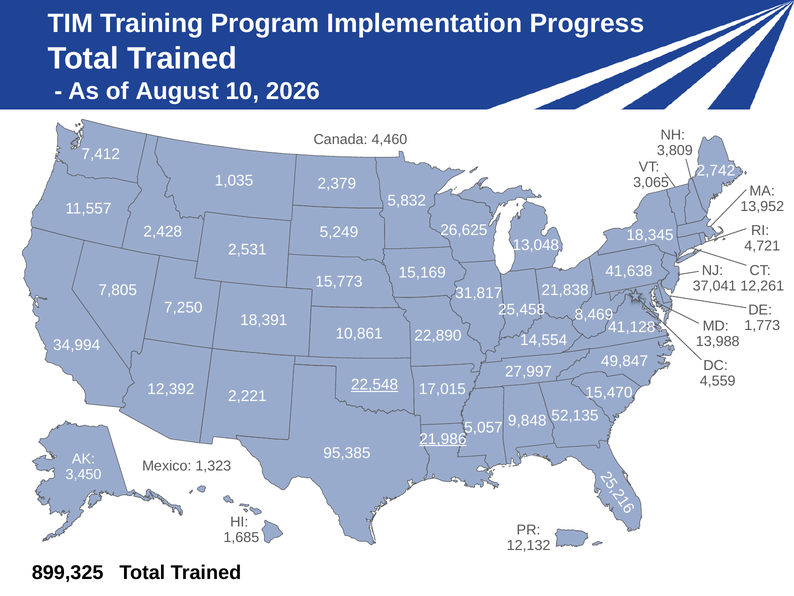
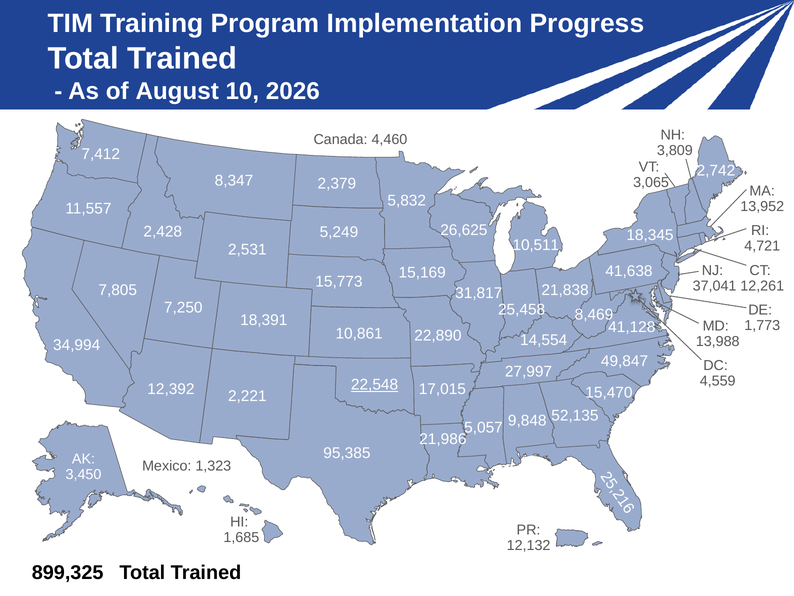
1,035: 1,035 -> 8,347 (234, 181)
13,048: 13,048 -> 10,511 (536, 245)
21,986 underline: present -> none (443, 439)
